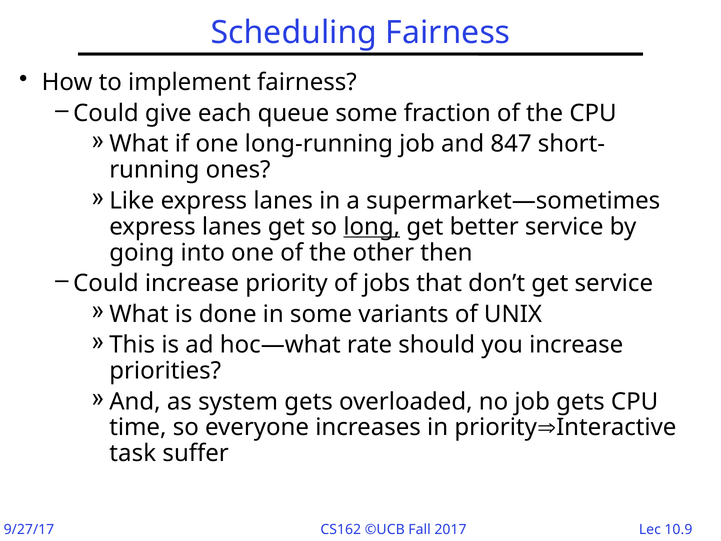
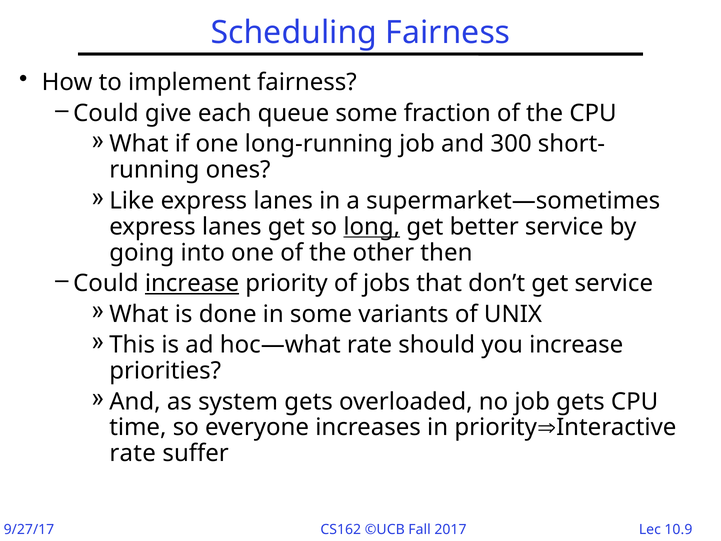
847: 847 -> 300 (511, 144)
increase underline: none -> present (192, 283)
task: task -> rate (133, 453)
